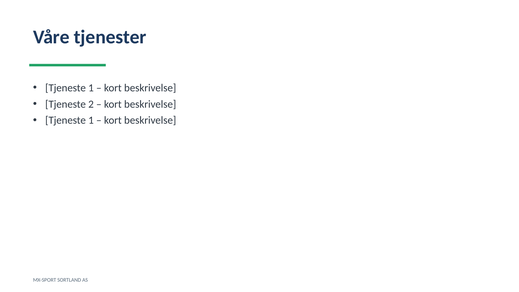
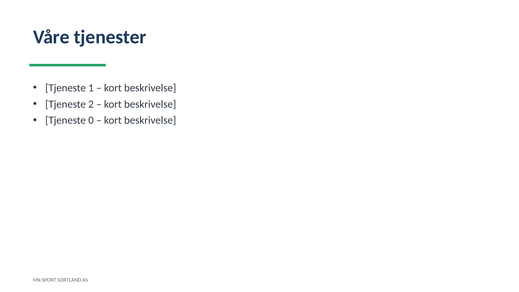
1: 1 -> 0 (91, 120)
